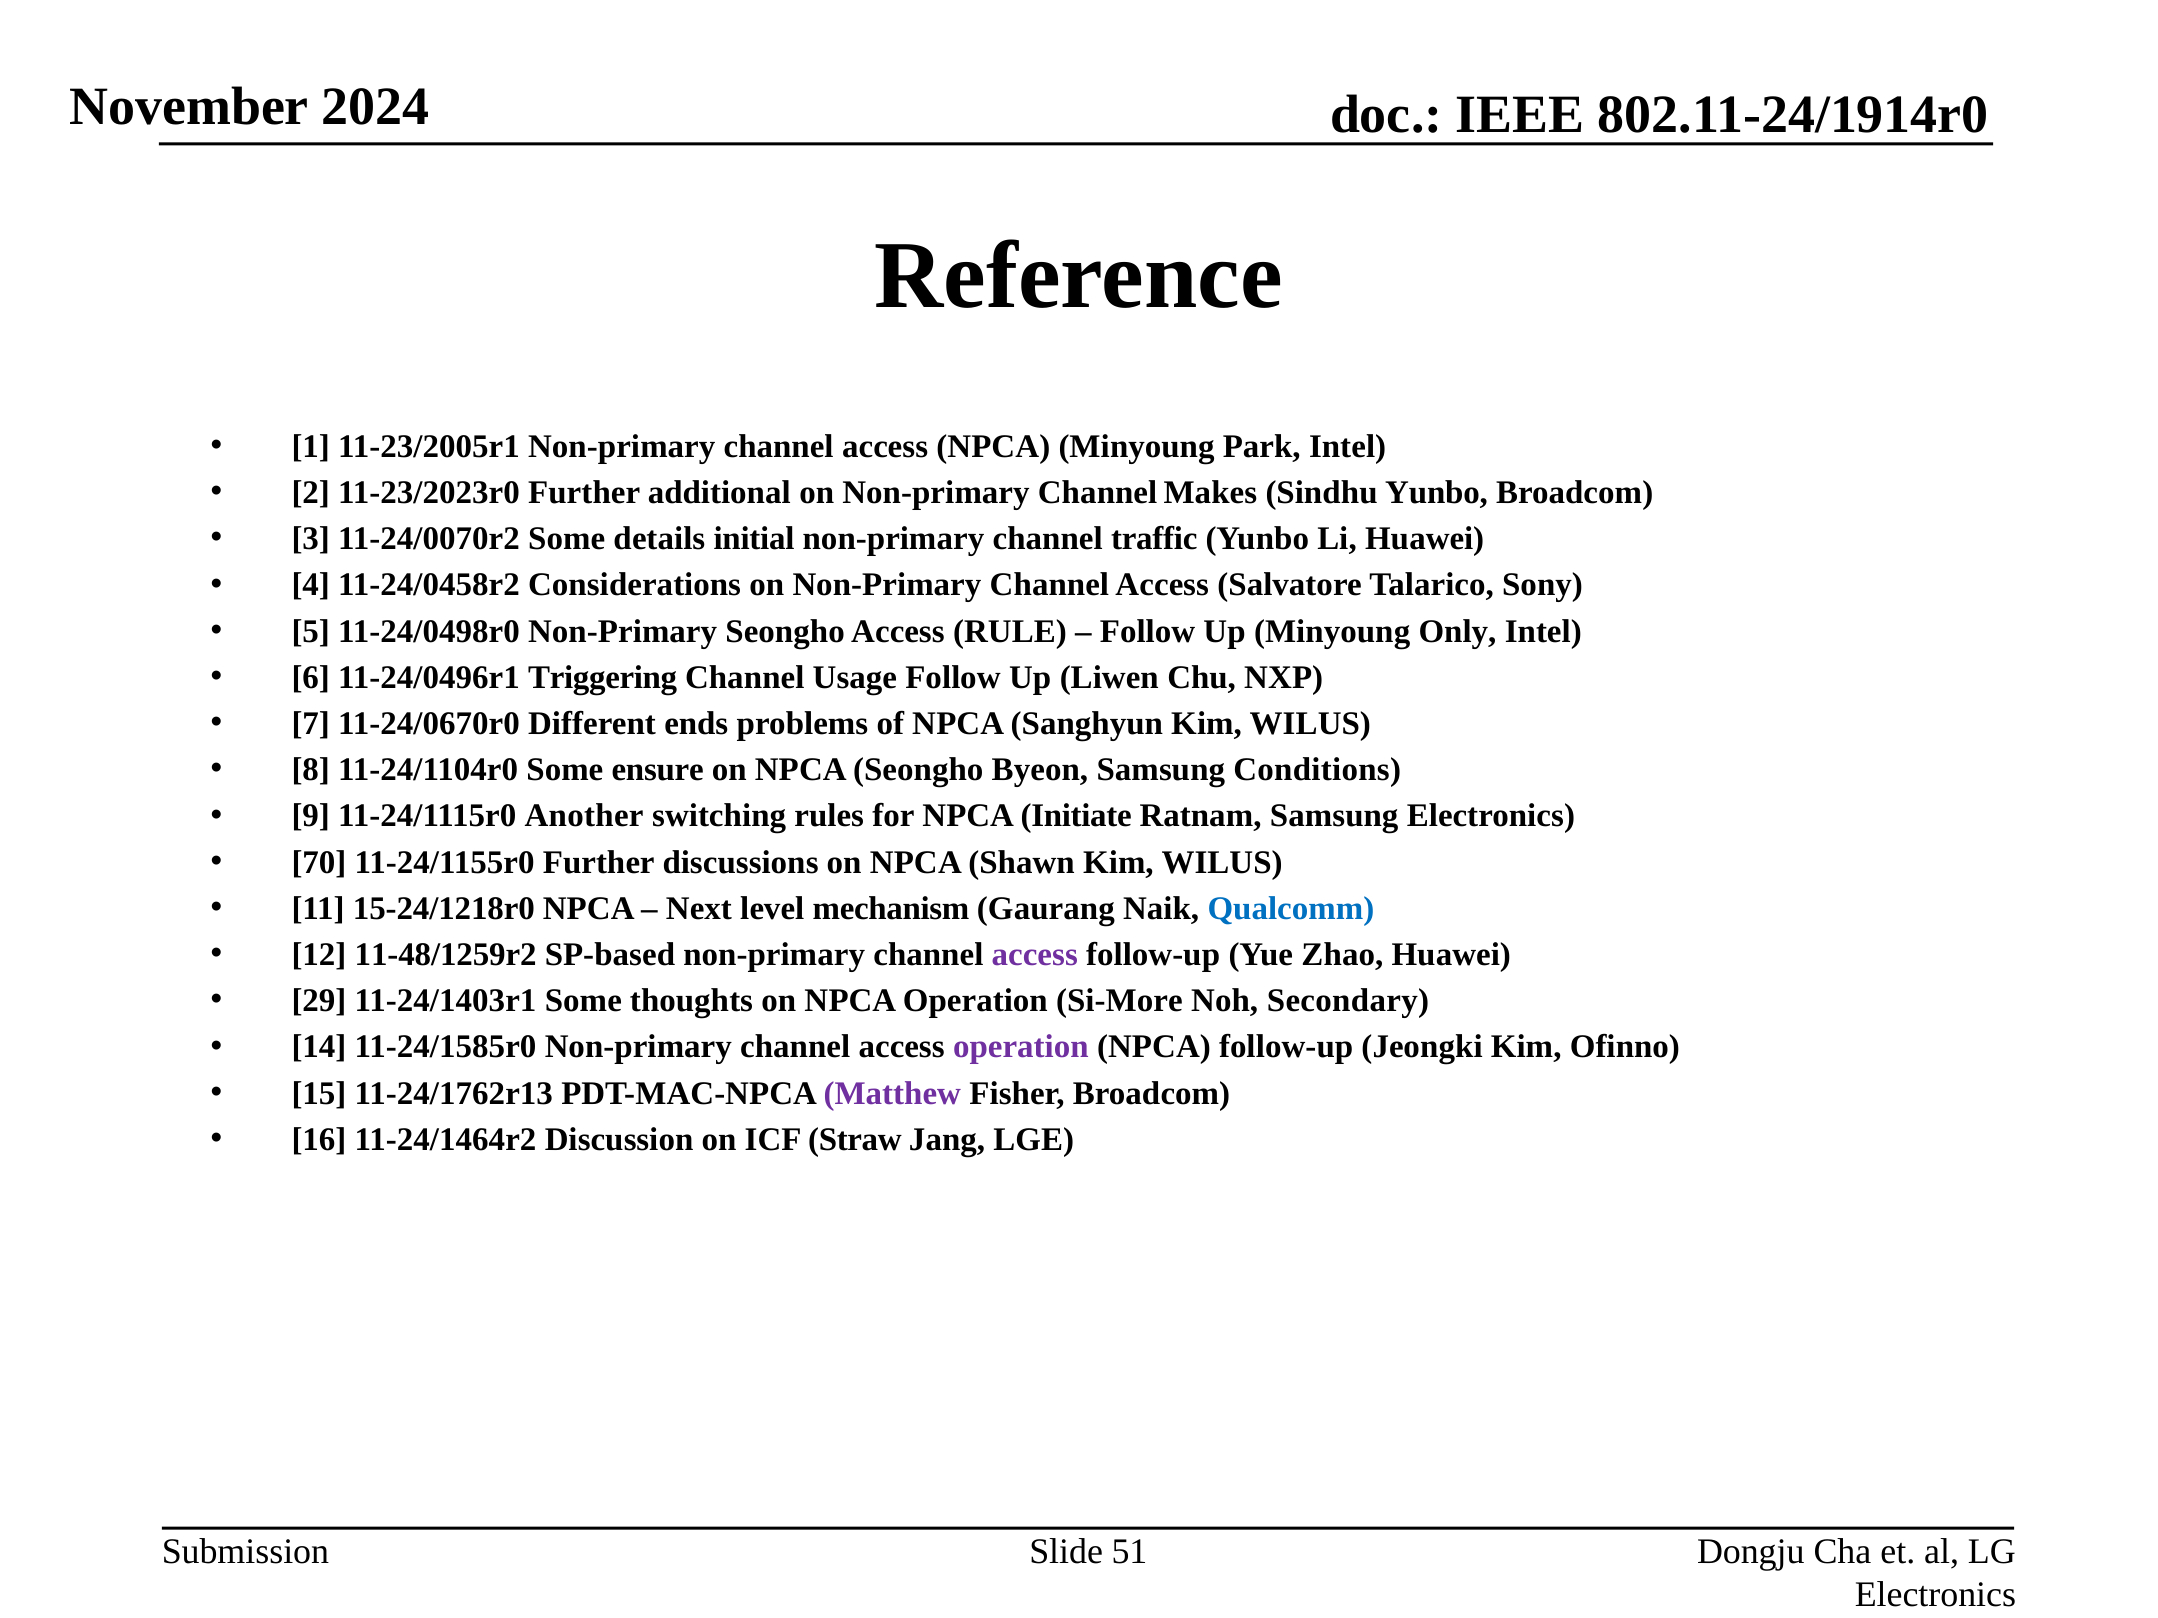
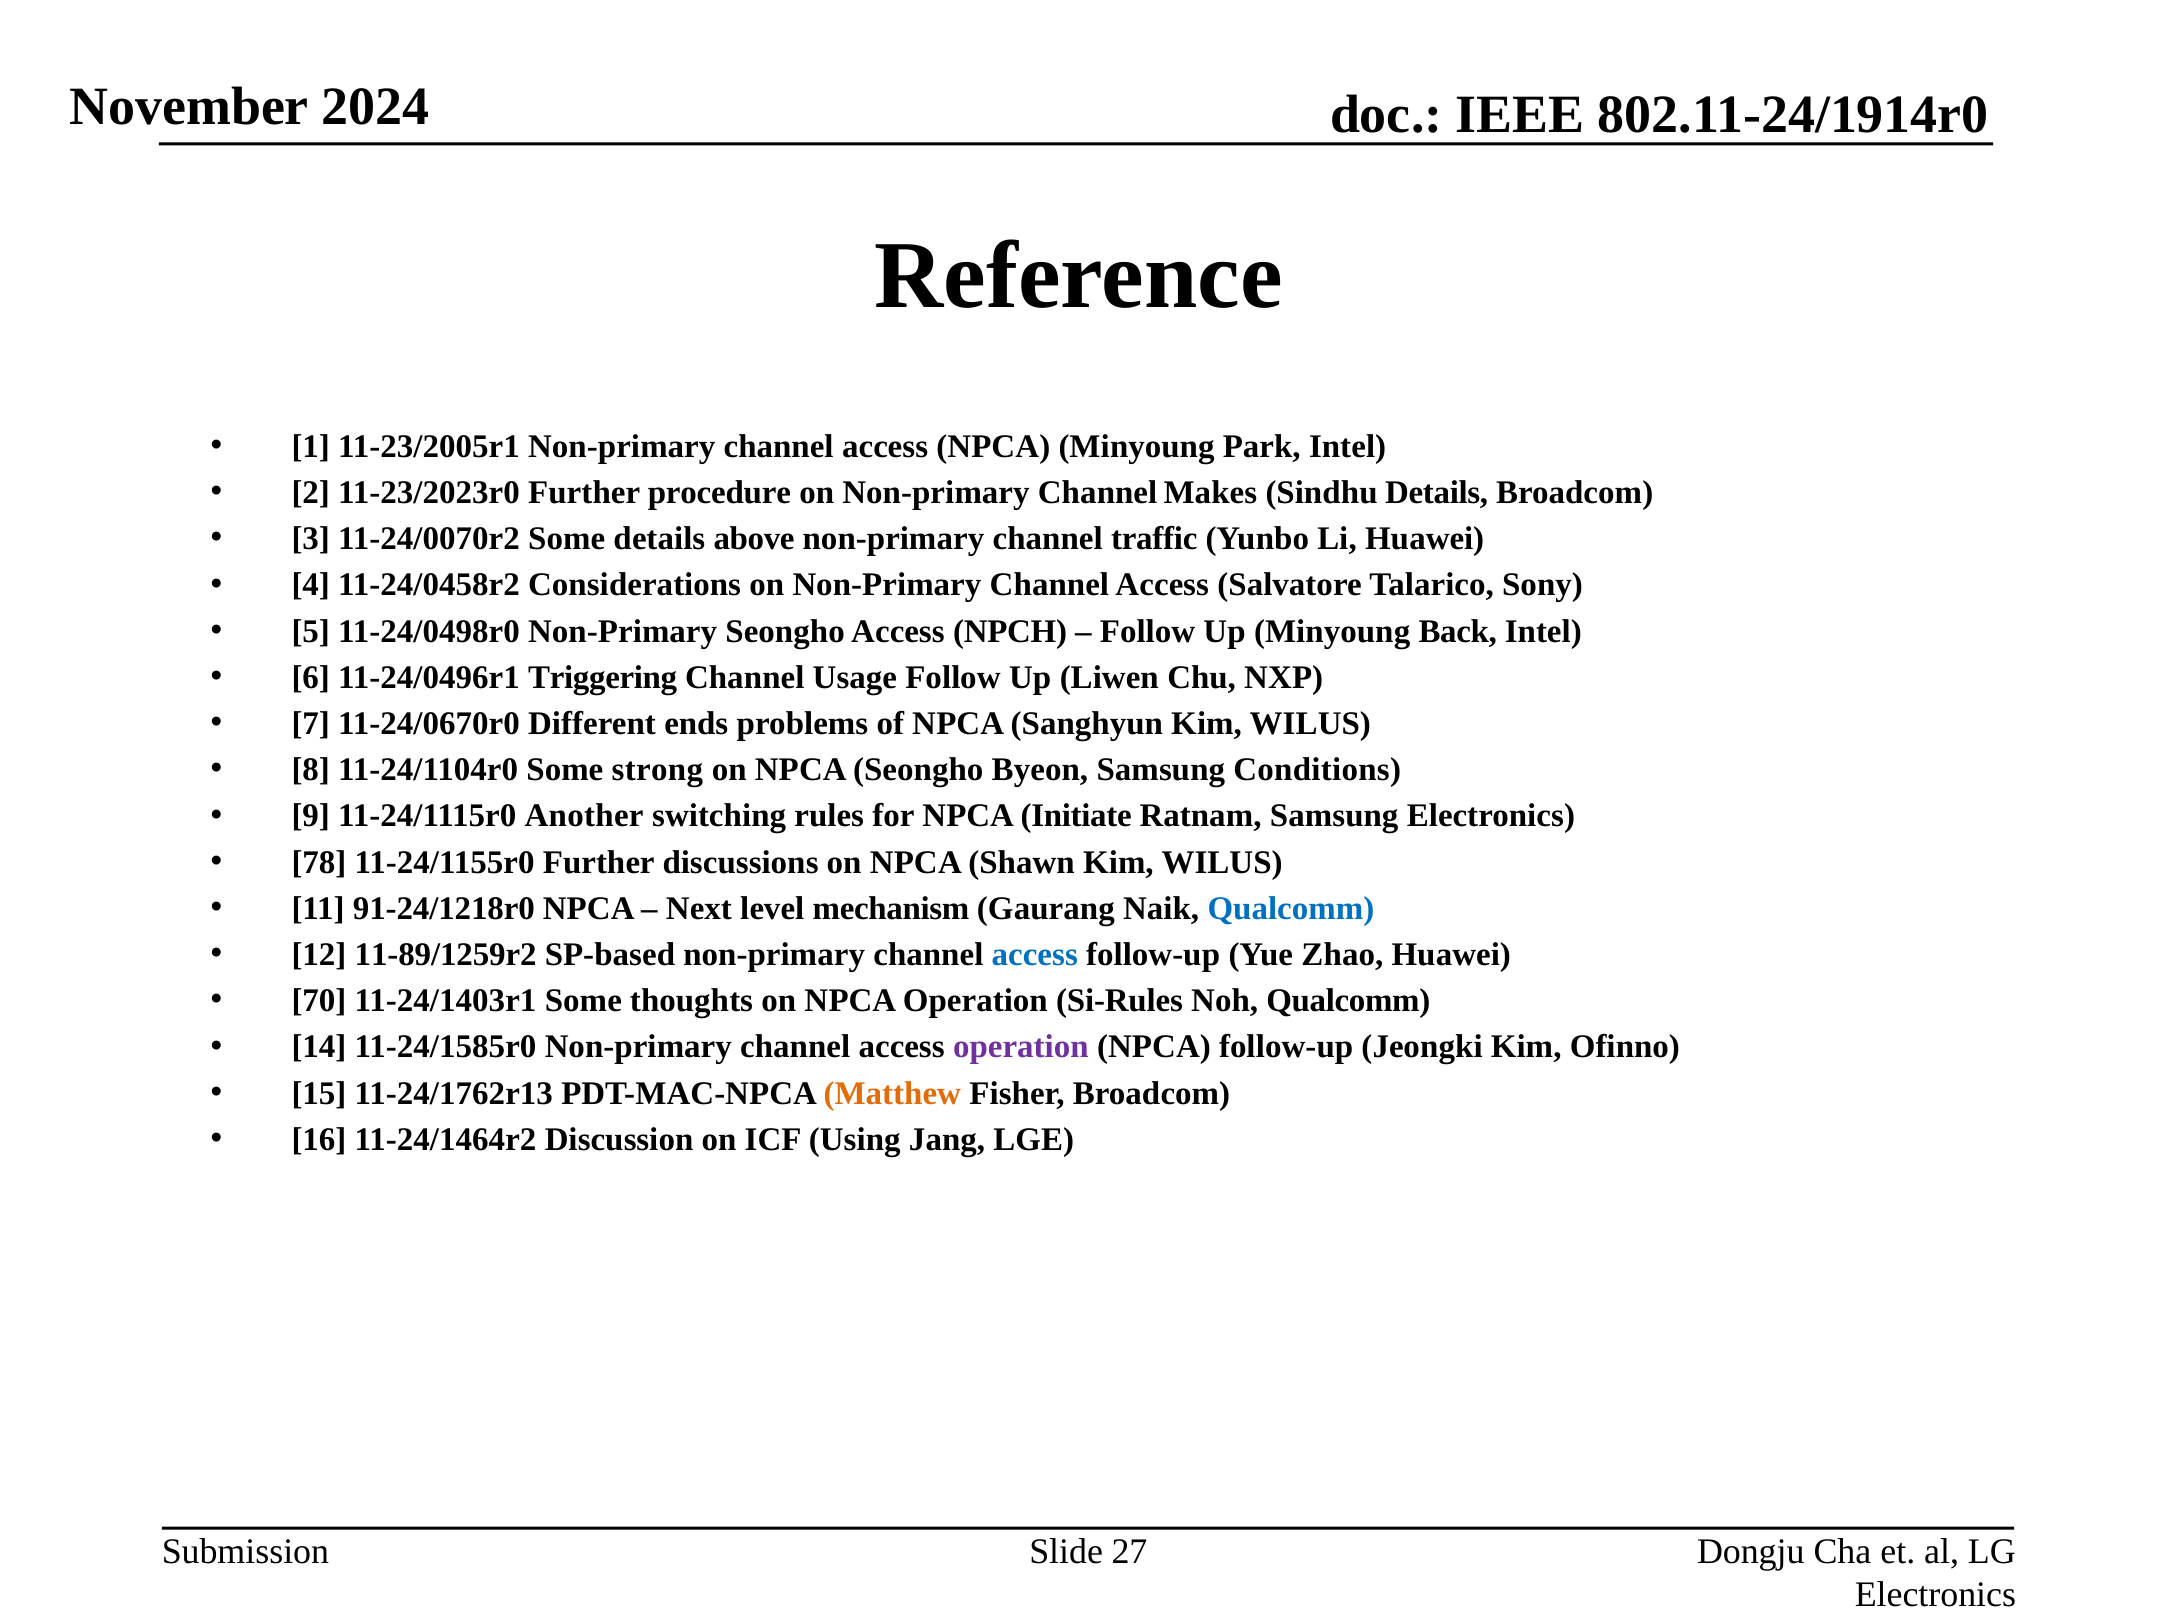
additional: additional -> procedure (719, 493)
Sindhu Yunbo: Yunbo -> Details (1437, 493)
initial: initial -> above (754, 539)
RULE: RULE -> NPCH (1010, 631)
Only: Only -> Back (1458, 631)
ensure: ensure -> strong (657, 770)
70: 70 -> 78 (319, 863)
15-24/1218r0: 15-24/1218r0 -> 91-24/1218r0 (444, 909)
11-48/1259r2: 11-48/1259r2 -> 11-89/1259r2 (446, 955)
access colour: purple -> blue (1035, 955)
29: 29 -> 70 (319, 1001)
Si-More: Si-More -> Si-Rules (1119, 1001)
Noh Secondary: Secondary -> Qualcomm (1348, 1001)
Matthew colour: purple -> orange (892, 1094)
Straw: Straw -> Using (855, 1140)
51: 51 -> 27 (1129, 1552)
